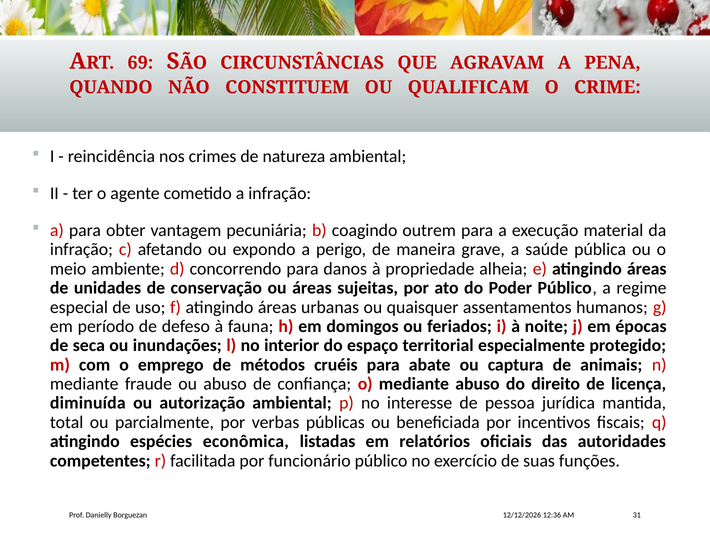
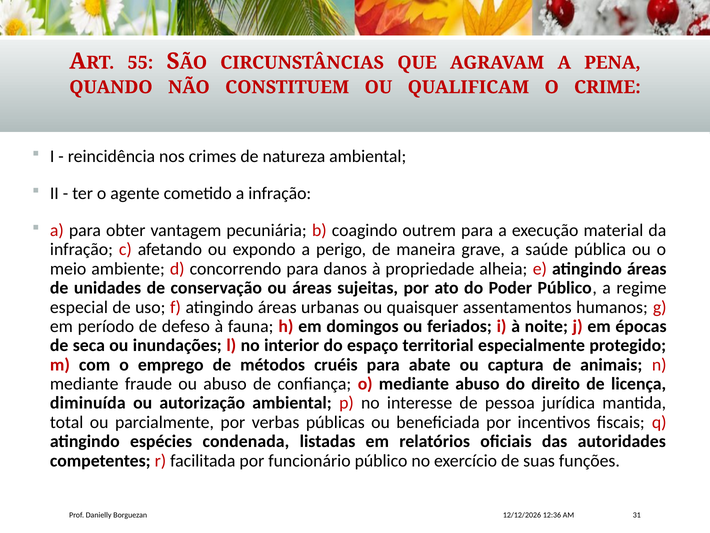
69: 69 -> 55 (140, 63)
econômica: econômica -> condenada (246, 441)
